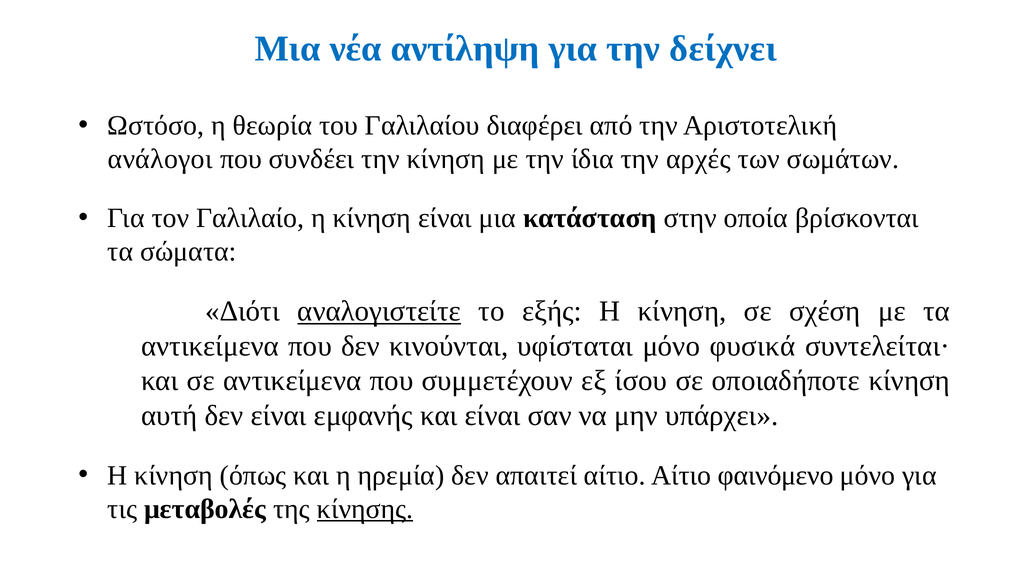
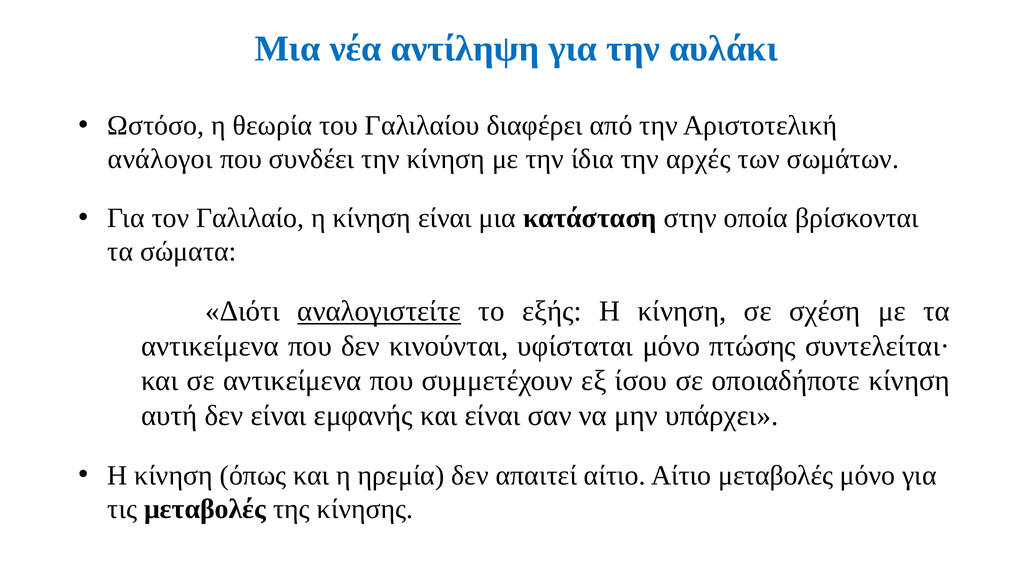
δείχνει: δείχνει -> αυλάκι (723, 49)
φυσικά: φυσικά -> πτώσης (753, 346)
Αίτιο φαινόμενο: φαινόμενο -> μεταβολές (776, 475)
κίνησης underline: present -> none (365, 509)
